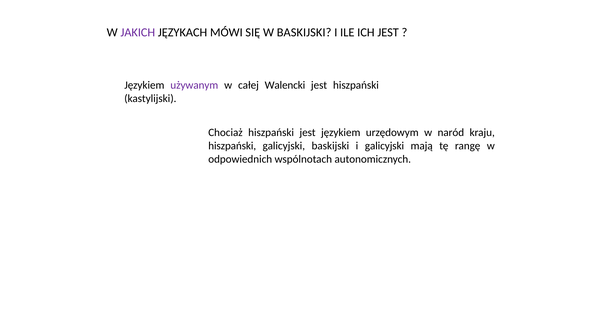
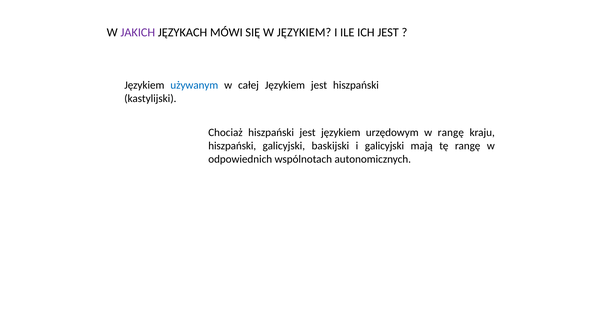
W BASKIJSKI: BASKIJSKI -> JĘZYKIEM (304, 32)
używanym colour: purple -> blue (194, 85)
całej Walencki: Walencki -> Językiem (285, 85)
w naród: naród -> rangę (451, 132)
